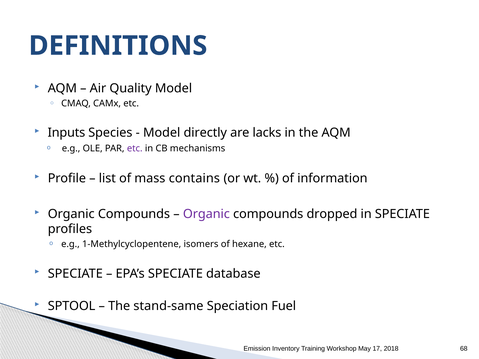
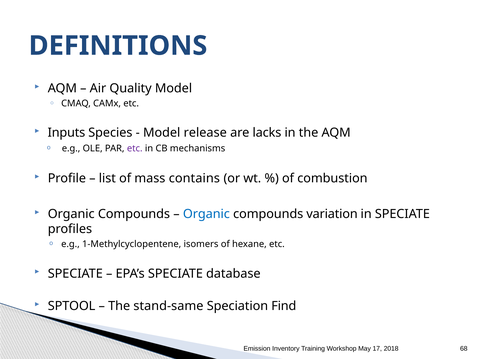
directly: directly -> release (205, 133)
information: information -> combustion (332, 178)
Organic colour: purple -> blue (206, 214)
dropped: dropped -> variation (332, 214)
Fuel: Fuel -> Find (284, 306)
